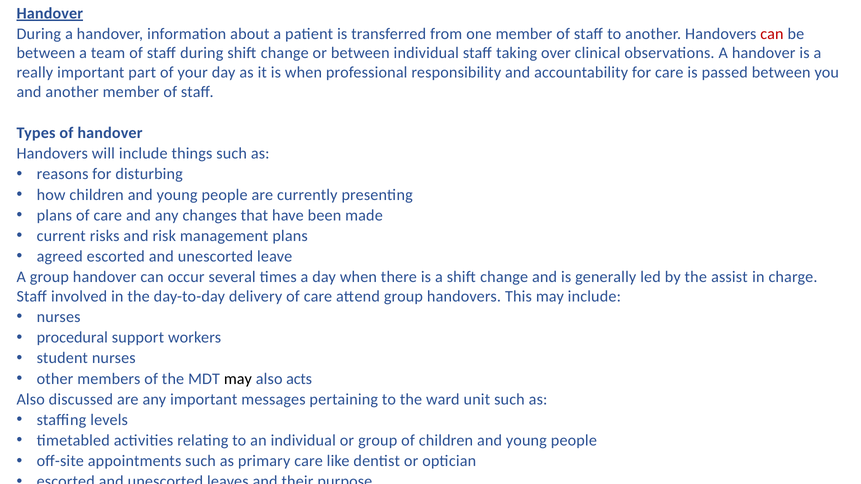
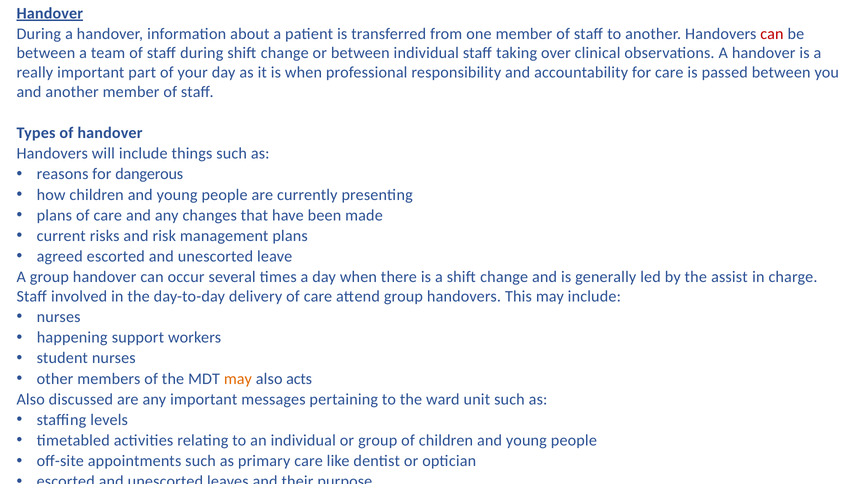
disturbing: disturbing -> dangerous (149, 174)
procedural: procedural -> happening (72, 338)
may colour: black -> orange (238, 379)
